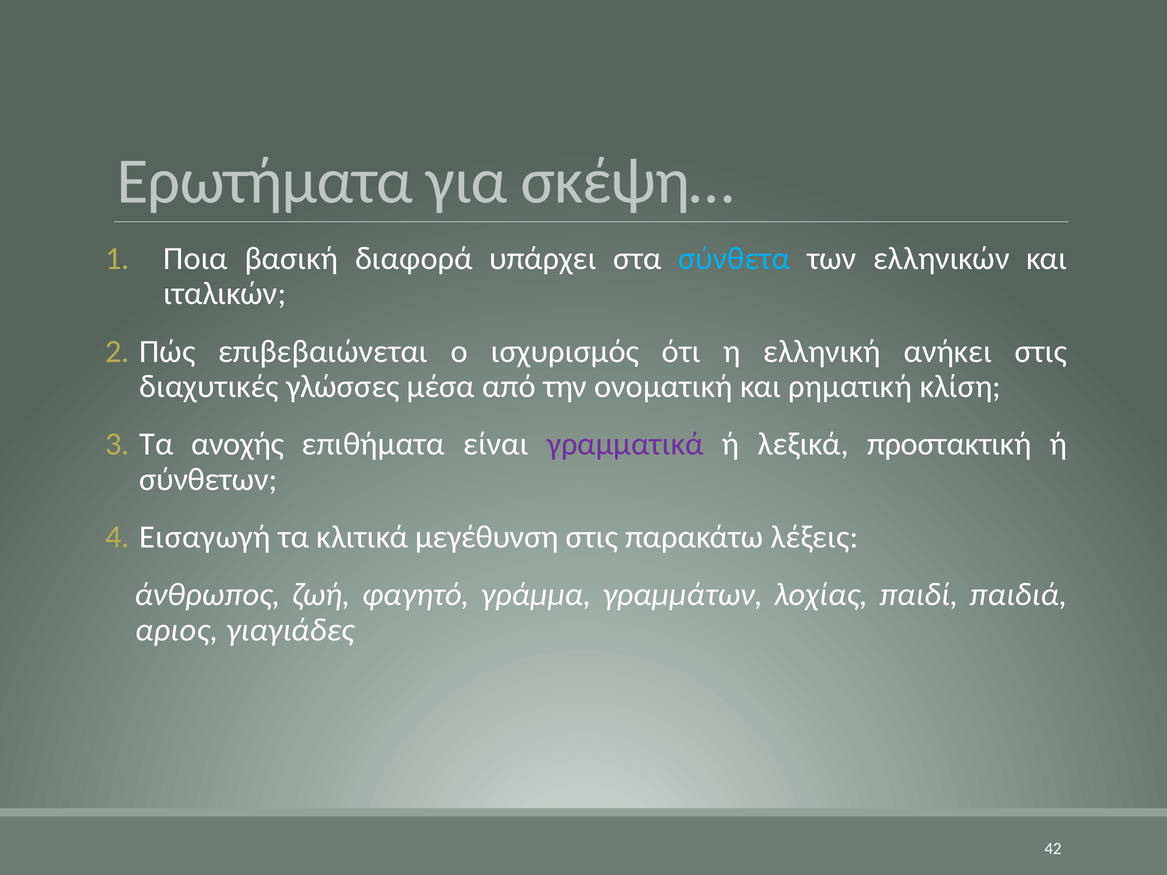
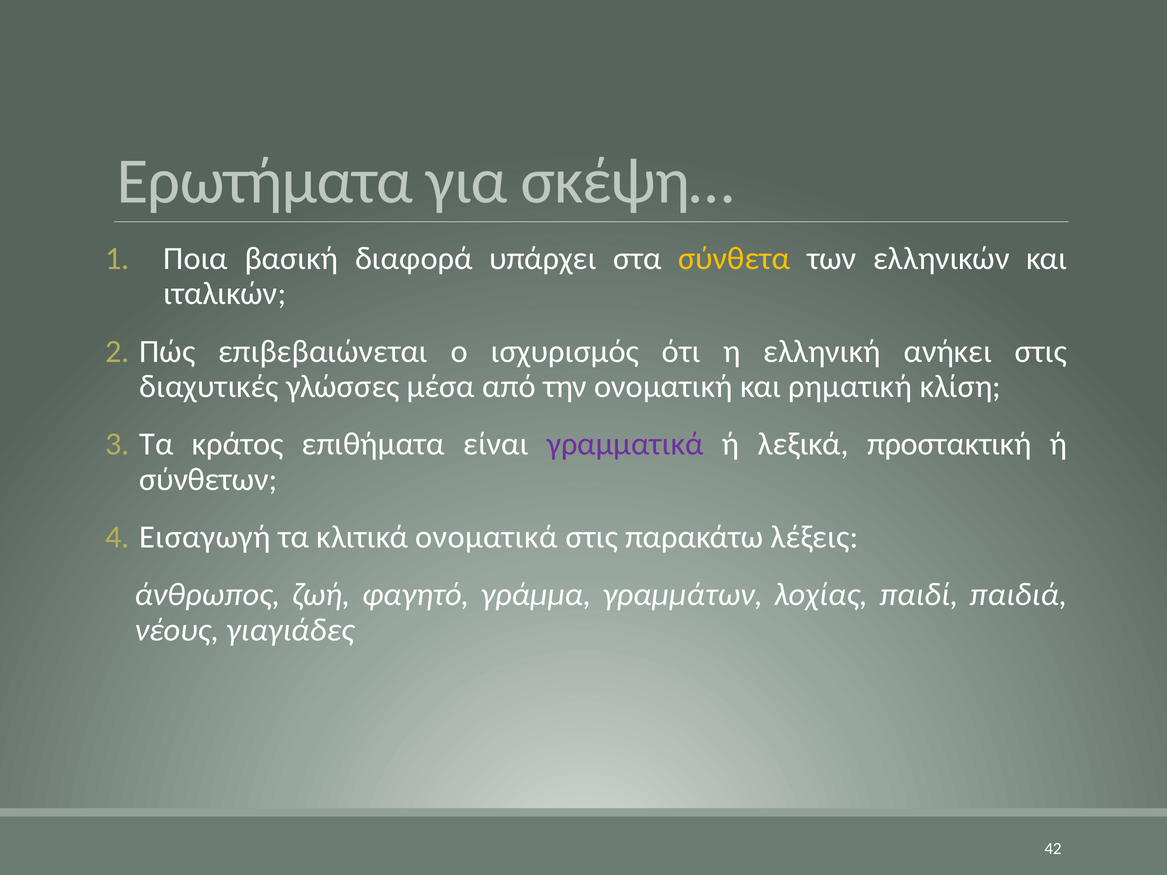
σύνθετα colour: light blue -> yellow (734, 259)
ανοχής: ανοχής -> κράτος (238, 444)
μεγέθυνση: μεγέθυνση -> ονοματικά (486, 537)
αριος: αριος -> νέους (177, 630)
